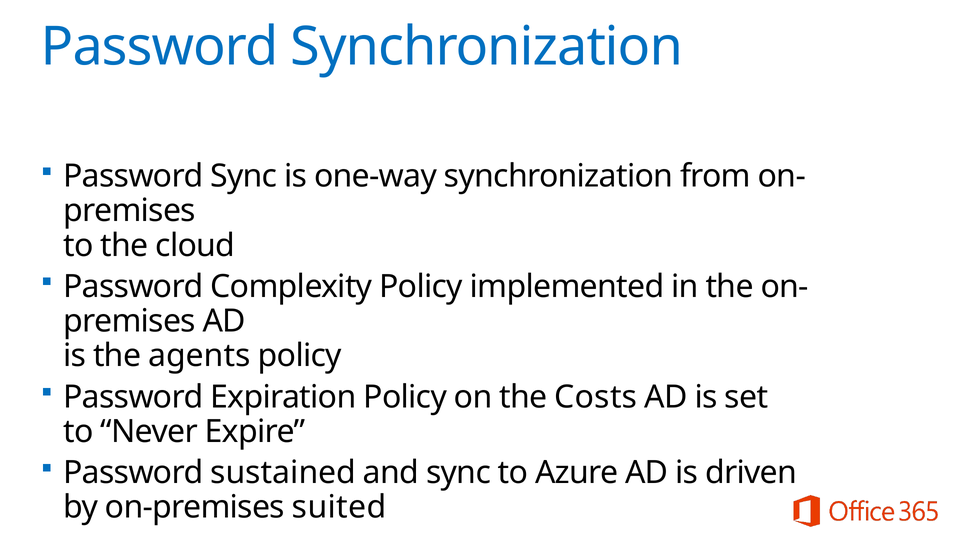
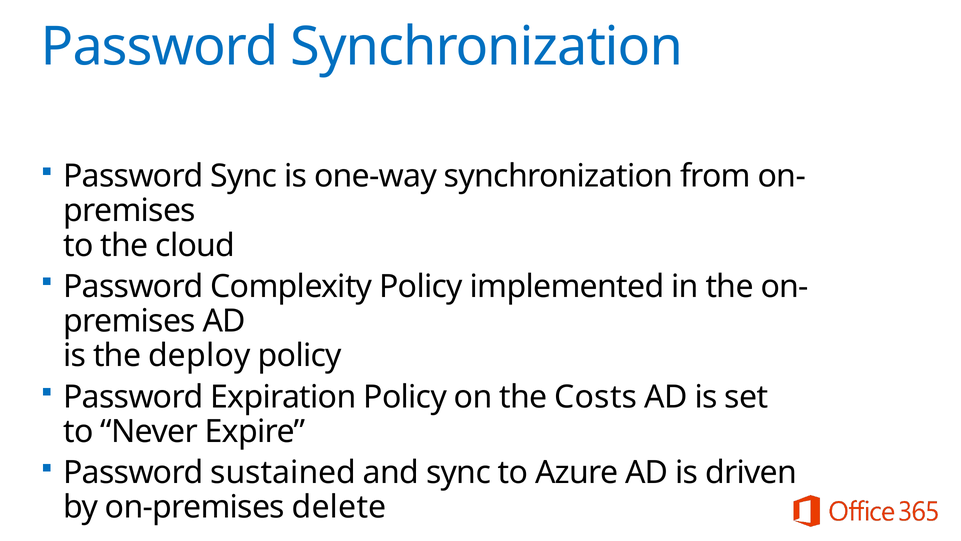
agents: agents -> deploy (199, 356)
suited: suited -> delete (339, 507)
